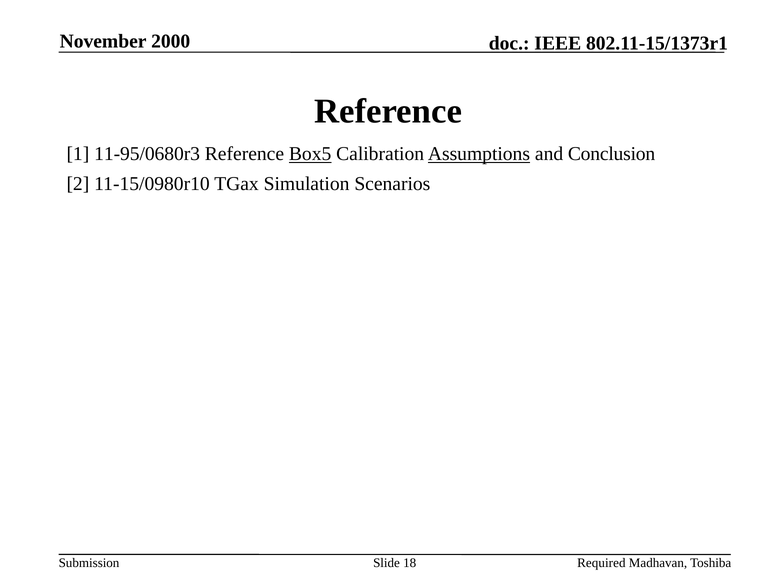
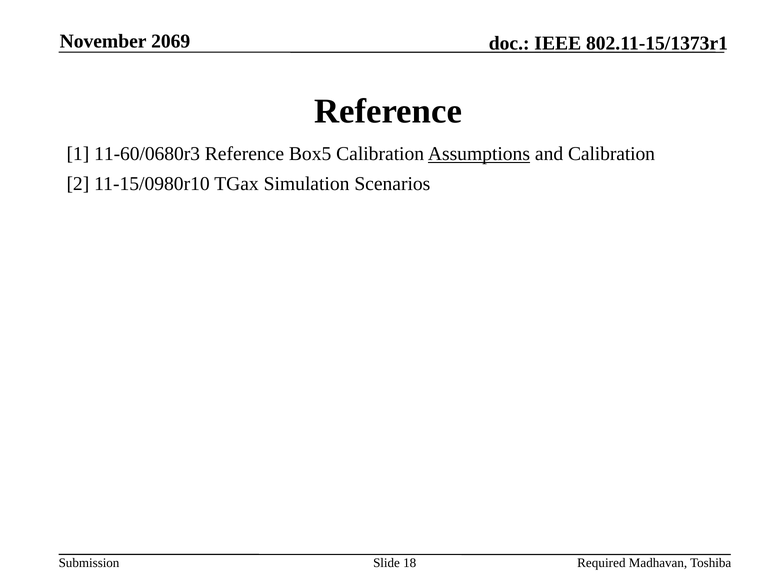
2000: 2000 -> 2069 (171, 42)
11-95/0680r3: 11-95/0680r3 -> 11-60/0680r3 (147, 154)
Box5 underline: present -> none (310, 154)
and Conclusion: Conclusion -> Calibration (612, 154)
